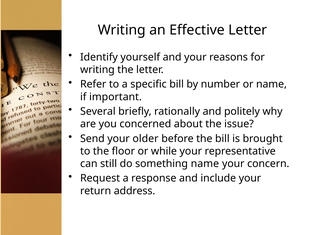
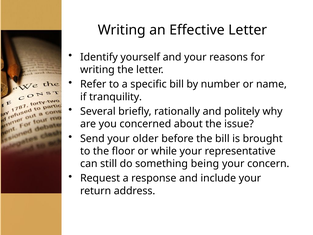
important: important -> tranquility (116, 97)
something name: name -> being (205, 163)
